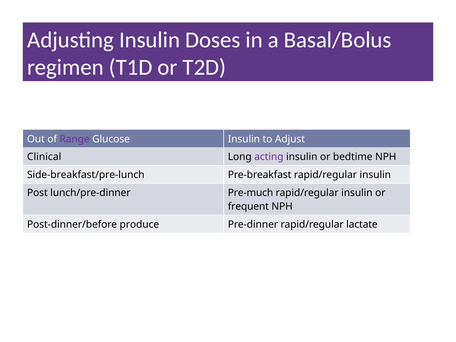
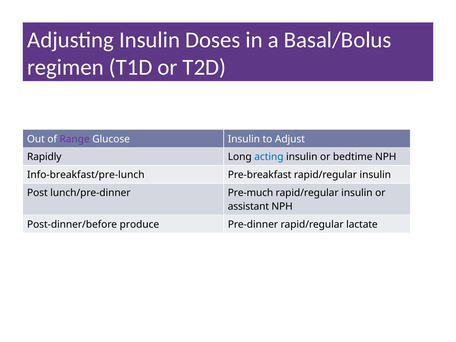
Clinical: Clinical -> Rapidly (44, 157)
acting colour: purple -> blue (269, 157)
Side-breakfast/pre-lunch: Side-breakfast/pre-lunch -> Info-breakfast/pre-lunch (86, 175)
frequent: frequent -> assistant (248, 207)
